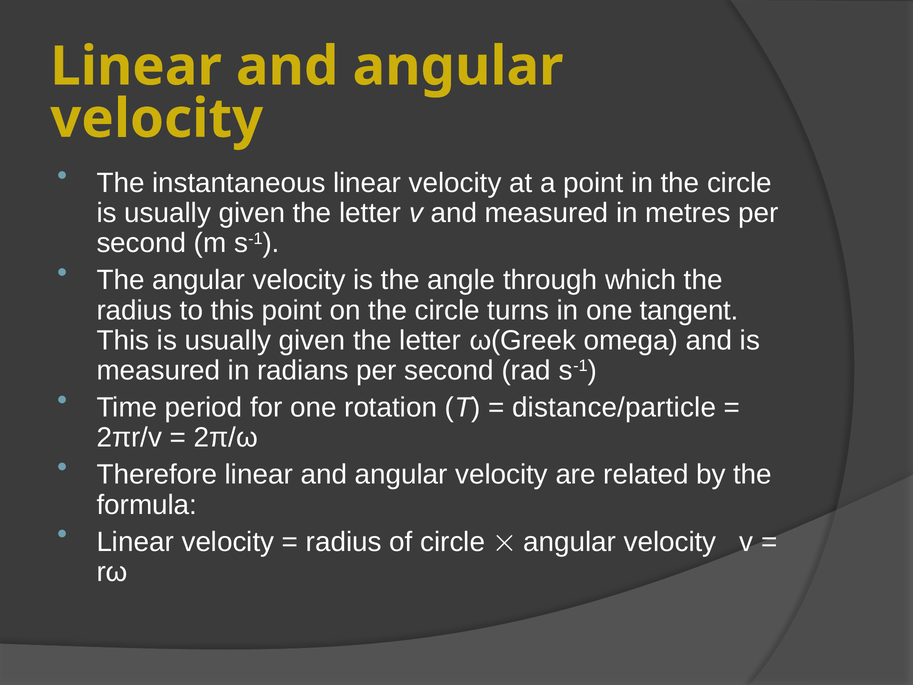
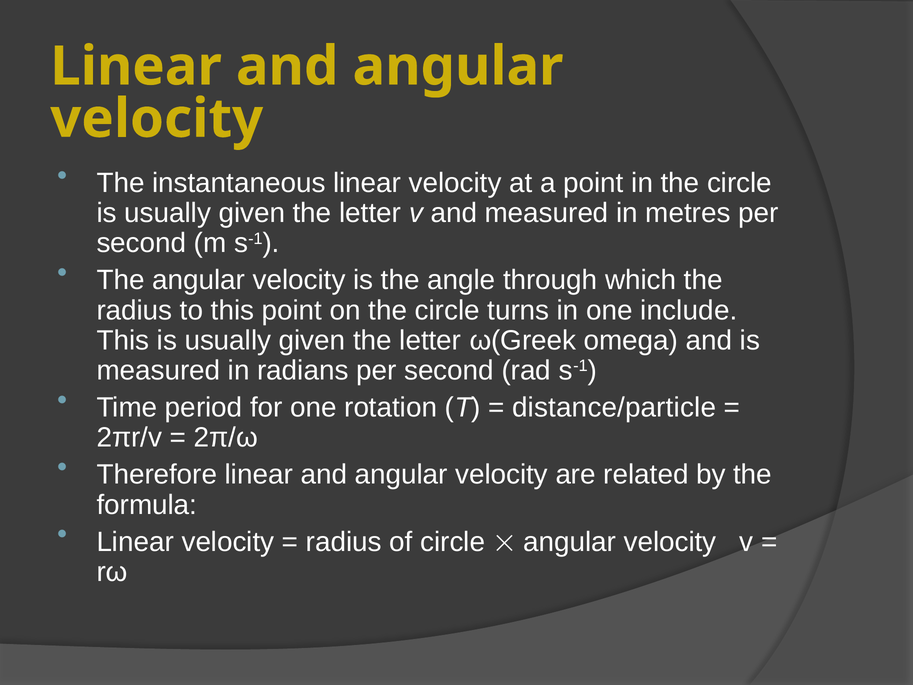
tangent: tangent -> include (689, 310)
